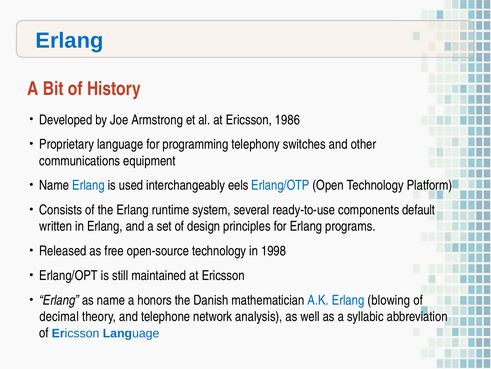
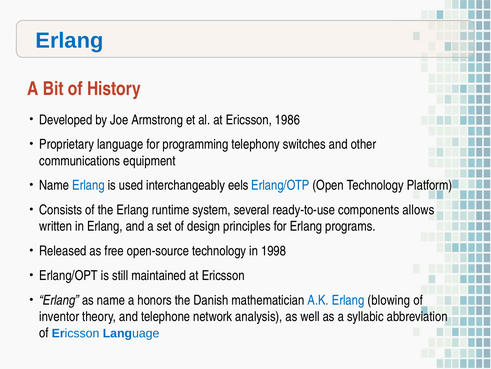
default: default -> allows (418, 210)
decimal: decimal -> inventor (59, 316)
